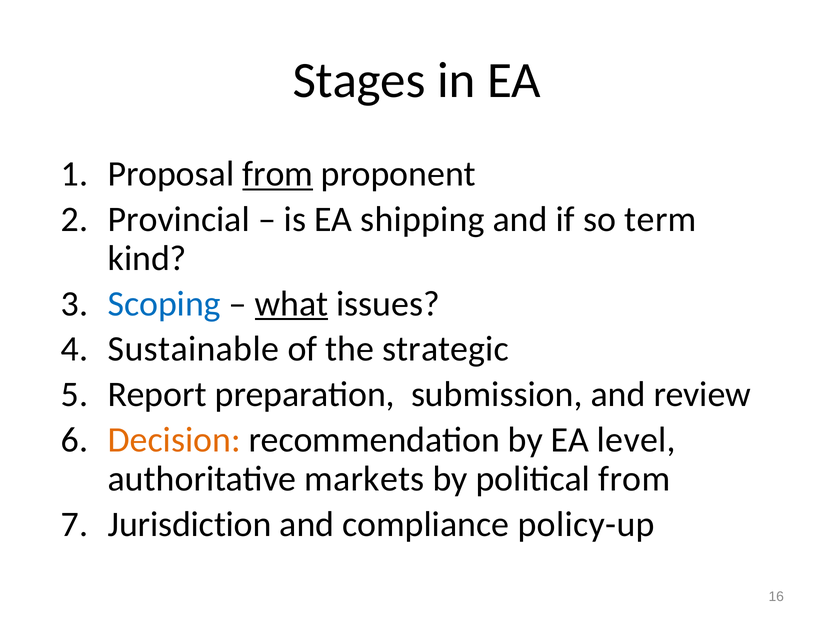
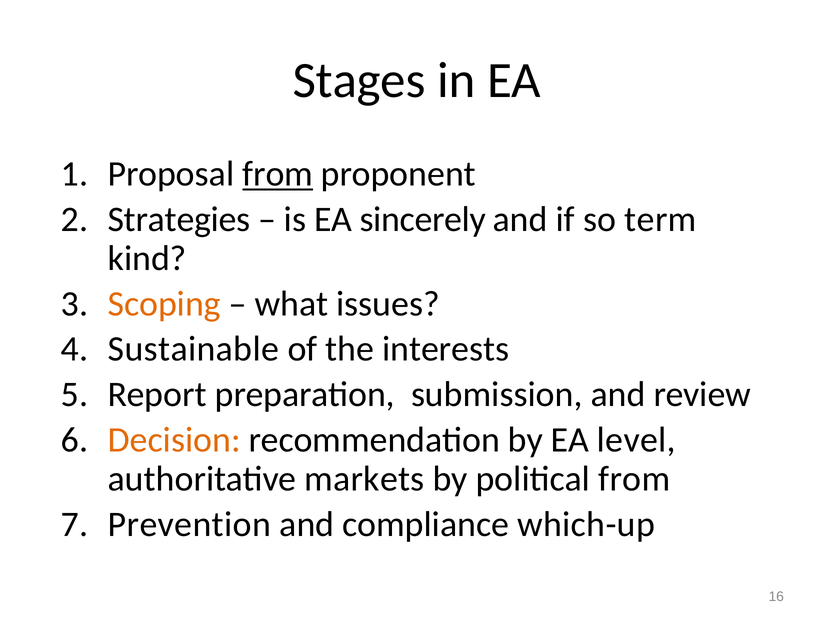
Provincial: Provincial -> Strategies (179, 220)
shipping: shipping -> sincerely (423, 220)
Scoping colour: blue -> orange (164, 304)
what underline: present -> none (292, 304)
strategic: strategic -> interests (446, 349)
Jurisdiction: Jurisdiction -> Prevention (189, 525)
policy-up: policy-up -> which-up (586, 525)
